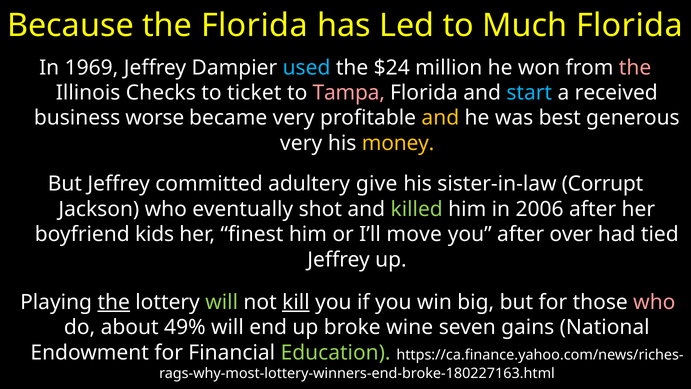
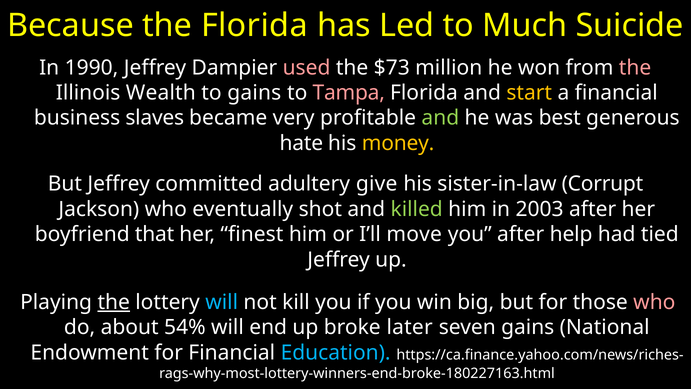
Much Florida: Florida -> Suicide (630, 26)
1969: 1969 -> 1990 (92, 68)
used colour: light blue -> pink (307, 68)
$24: $24 -> $73 (392, 68)
Checks: Checks -> Wealth (161, 93)
to ticket: ticket -> gains (254, 93)
start colour: light blue -> yellow (529, 93)
a received: received -> financial (616, 93)
worse: worse -> slaves (155, 118)
and colour: yellow -> light green (440, 118)
very: very -> hate (301, 143)
2006: 2006 -> 2003 (540, 209)
kids: kids -> that (155, 234)
over: over -> help (571, 234)
will colour: light green -> light blue (222, 302)
kill underline: present -> none (296, 302)
49%: 49% -> 54% (185, 327)
wine: wine -> later (410, 327)
Education colour: light green -> light blue (336, 352)
